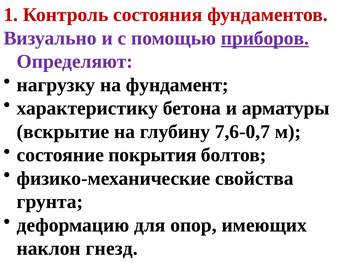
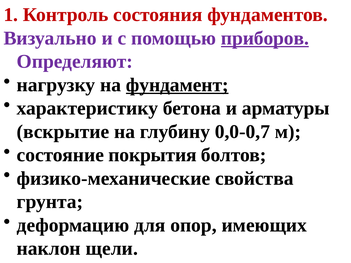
фундамент underline: none -> present (177, 85)
7,6-0,7: 7,6-0,7 -> 0,0-0,7 (242, 132)
гнезд: гнезд -> щели (112, 249)
